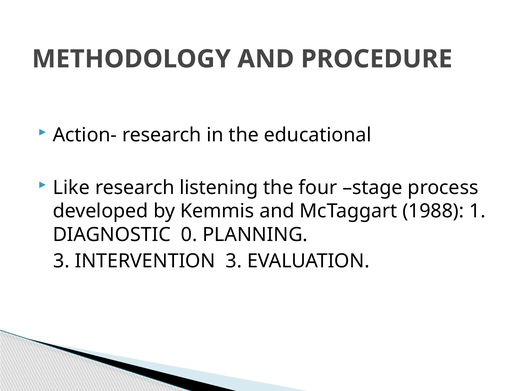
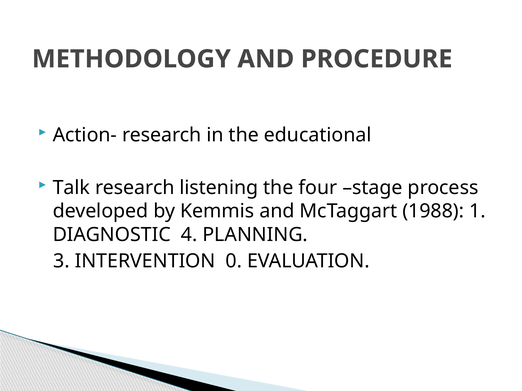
Like: Like -> Talk (71, 188)
0: 0 -> 4 (189, 235)
INTERVENTION 3: 3 -> 0 (234, 261)
